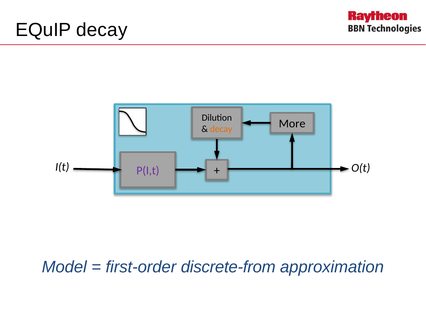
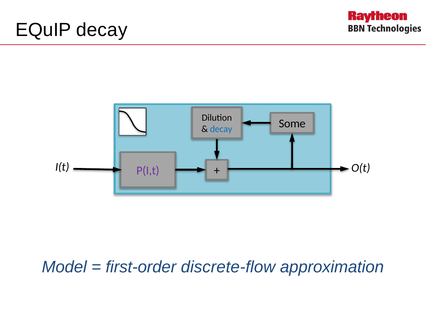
More: More -> Some (292, 123)
decay colour: orange -> blue (221, 129)
discrete-from: discrete-from -> discrete-flow (228, 266)
